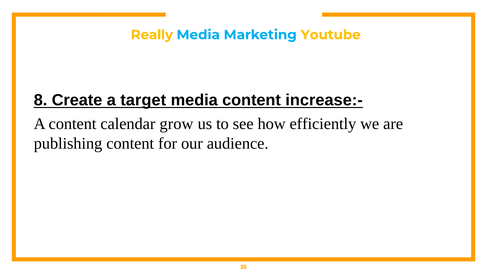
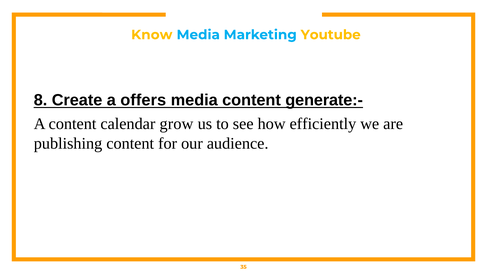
Really: Really -> Know (152, 35)
target: target -> offers (143, 100)
increase:-: increase:- -> generate:- (324, 100)
